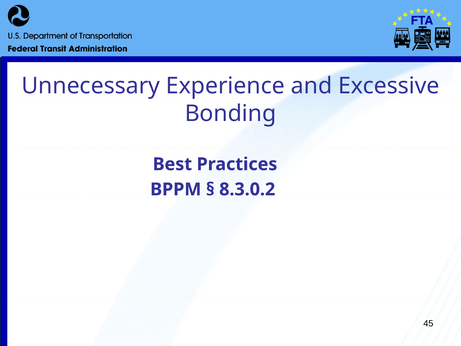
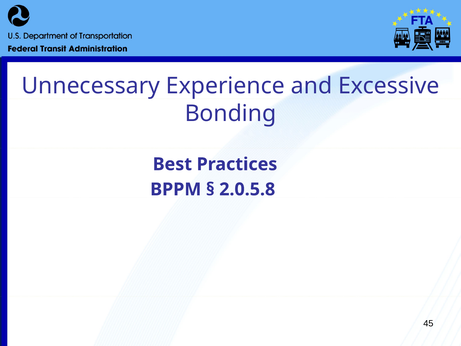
8.3.0.2: 8.3.0.2 -> 2.0.5.8 (247, 189)
